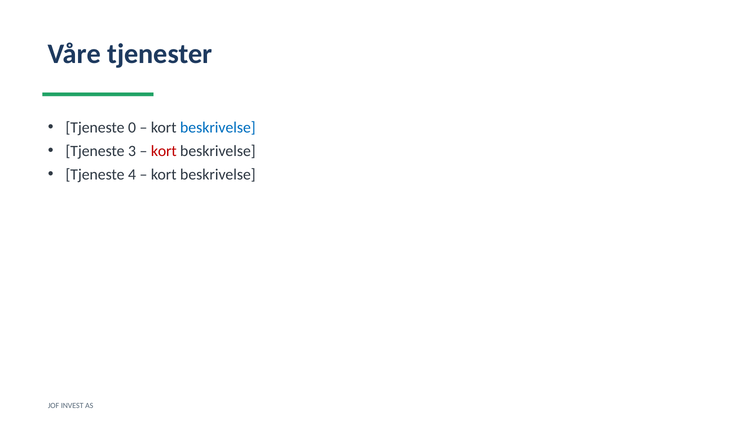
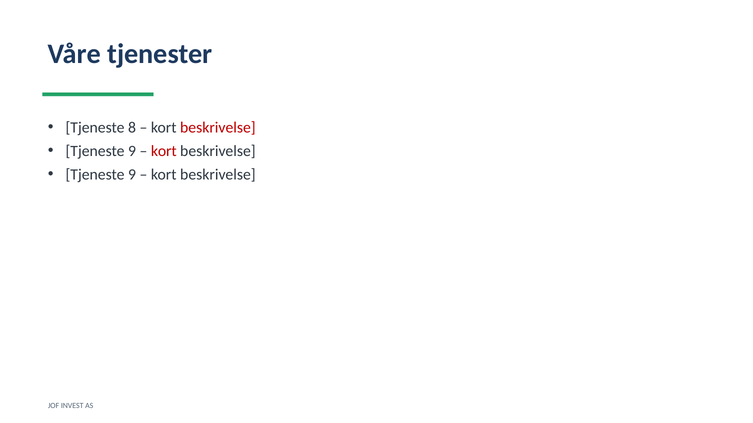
0: 0 -> 8 (132, 128)
beskrivelse colour: blue -> red (218, 128)
3: 3 -> 9 (132, 151)
4: 4 -> 9 (132, 175)
